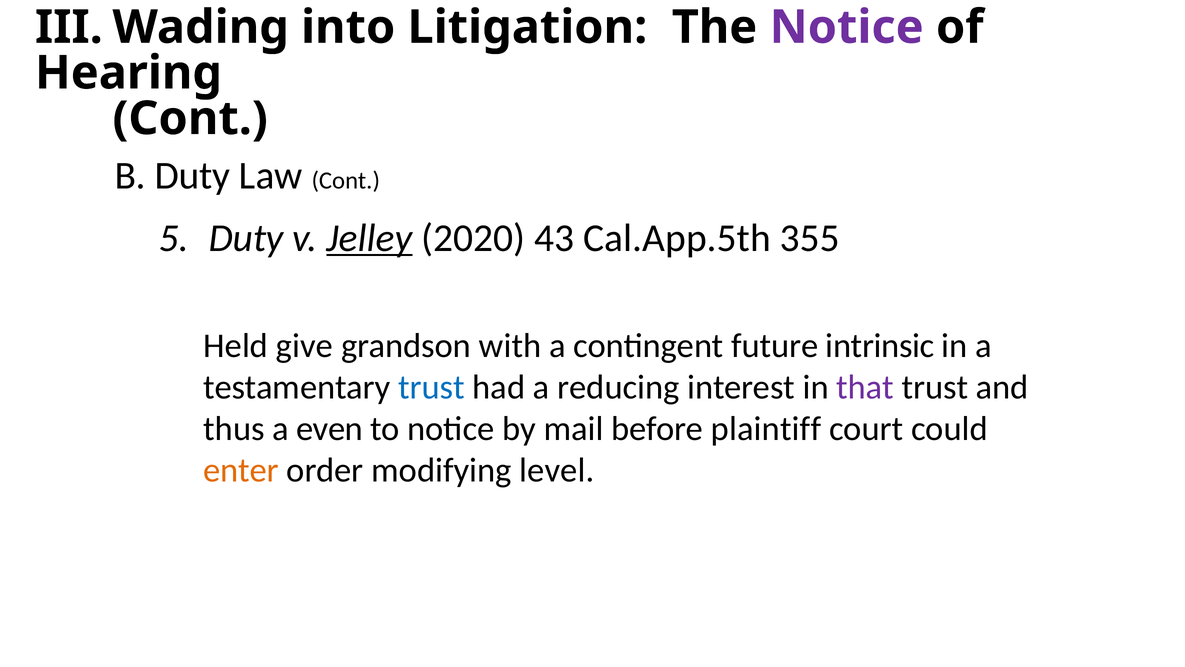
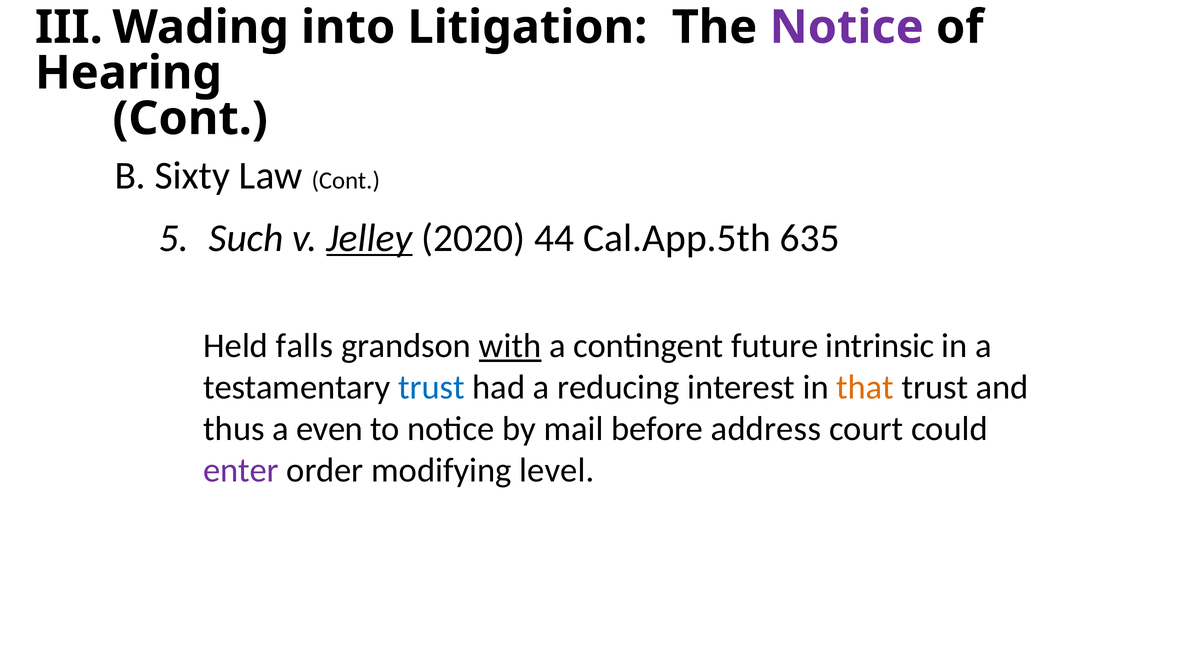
B Duty: Duty -> Sixty (192, 176)
Duty: Duty -> Such (246, 238)
43: 43 -> 44 (554, 238)
355: 355 -> 635 (810, 238)
give: give -> falls (304, 346)
with underline: none -> present (510, 346)
that colour: purple -> orange (865, 387)
plaintiff: plaintiff -> address (766, 429)
enter colour: orange -> purple (241, 470)
